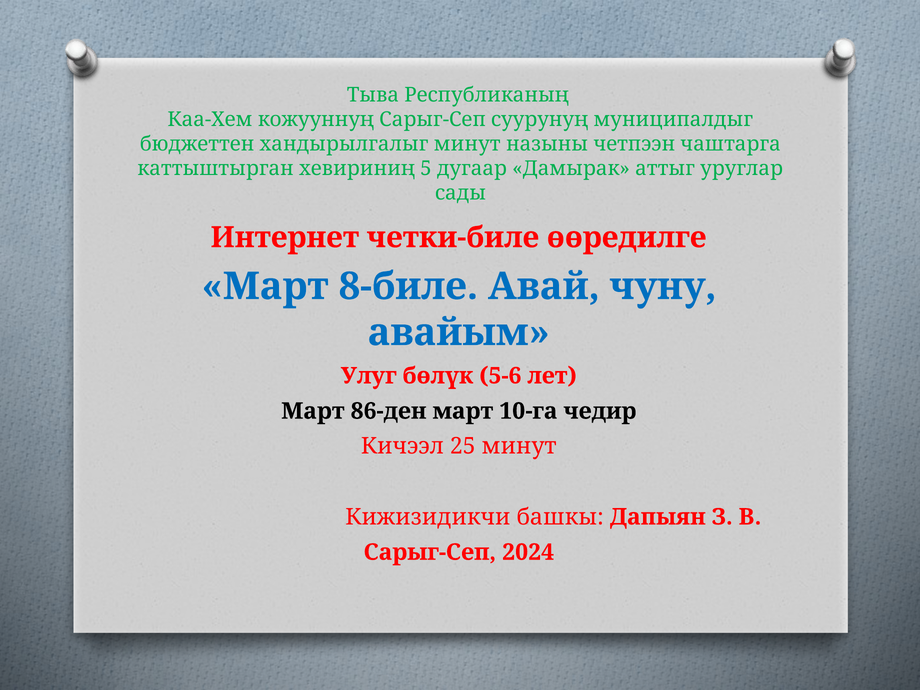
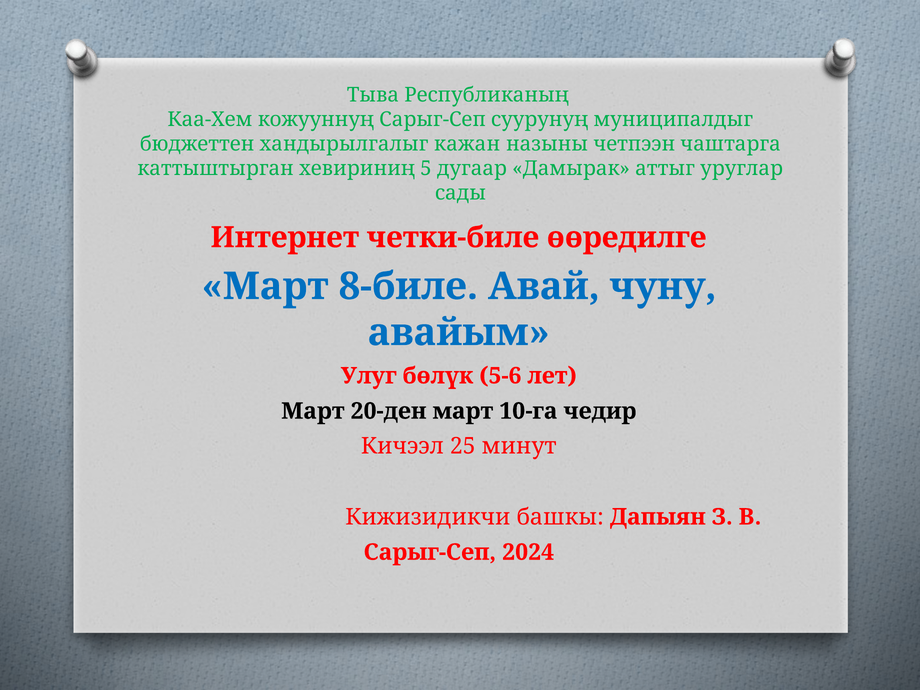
хандырылгалыг минут: минут -> кажан (467, 144)
86-ден: 86-ден -> 20-ден (389, 411)
